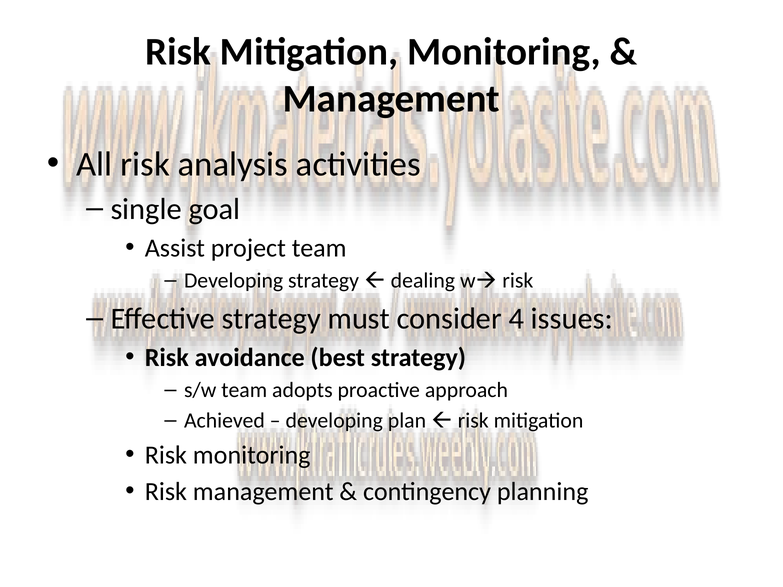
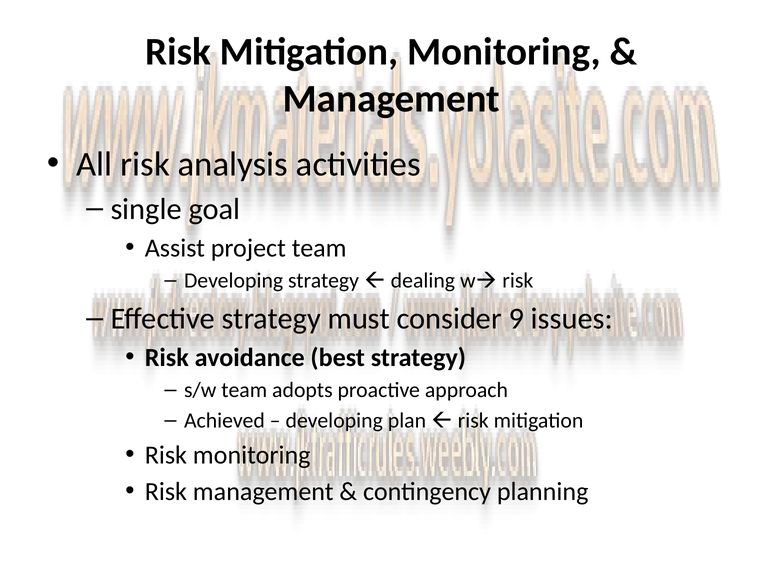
4: 4 -> 9 (516, 319)
